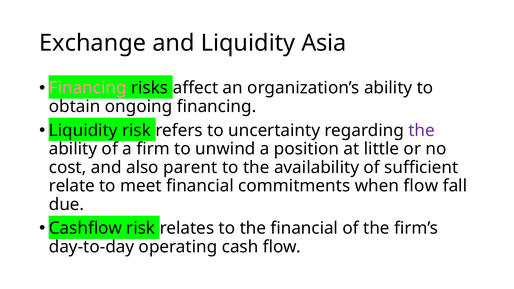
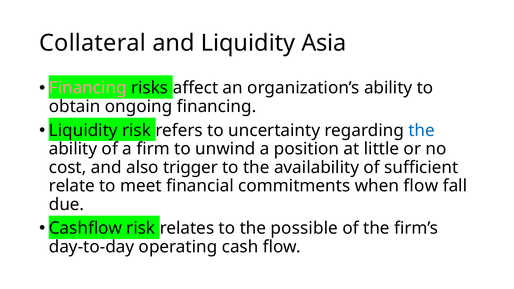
Exchange: Exchange -> Collateral (93, 43)
the colour: purple -> blue (422, 130)
parent: parent -> trigger (190, 167)
the financial: financial -> possible (304, 228)
